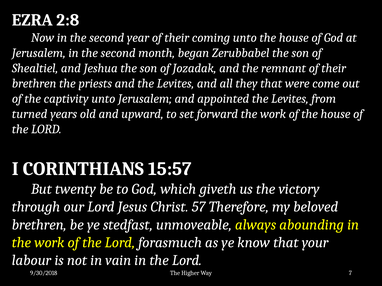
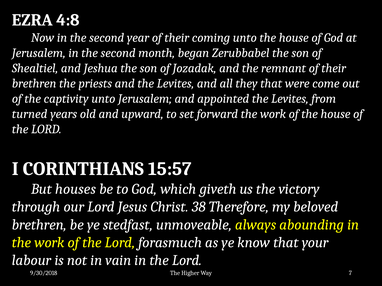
2:8: 2:8 -> 4:8 (68, 20)
twenty: twenty -> houses (76, 189)
57: 57 -> 38 (199, 207)
